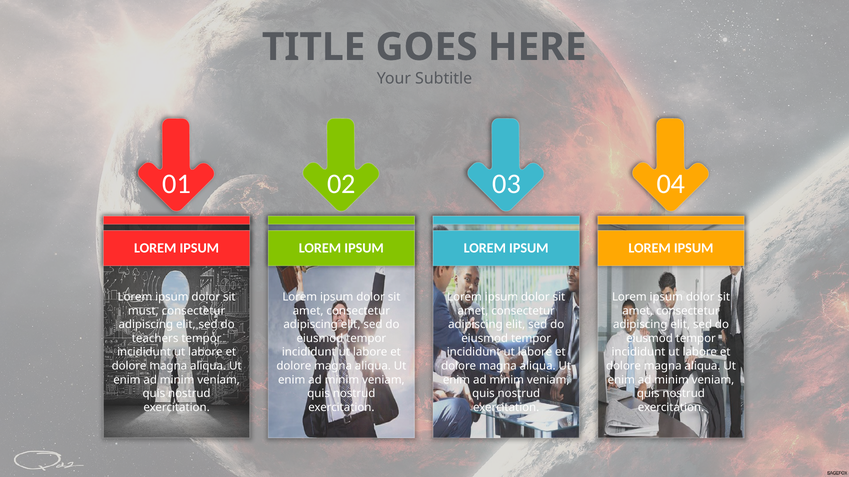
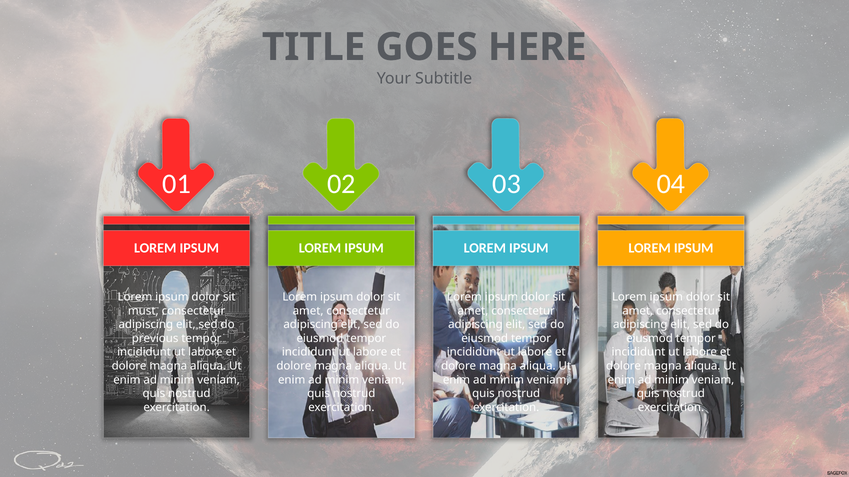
teachers: teachers -> previous (155, 339)
